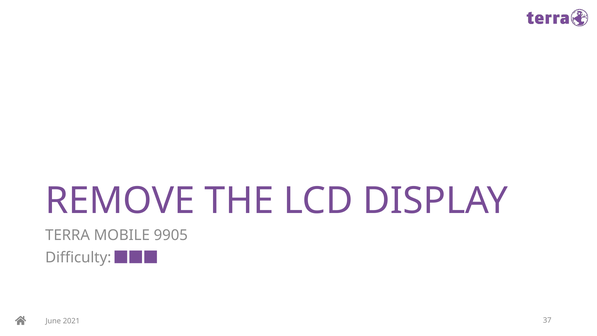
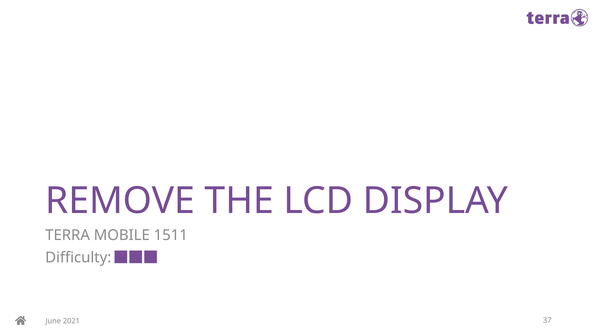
9905: 9905 -> 1511 (171, 235)
